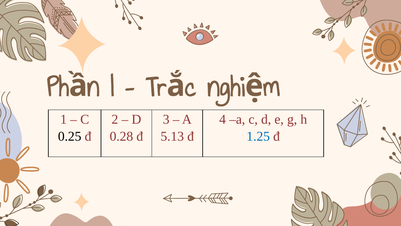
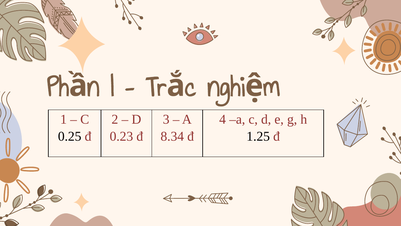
0.28: 0.28 -> 0.23 (121, 136)
5.13: 5.13 -> 8.34 (172, 136)
1.25 colour: blue -> black (258, 136)
